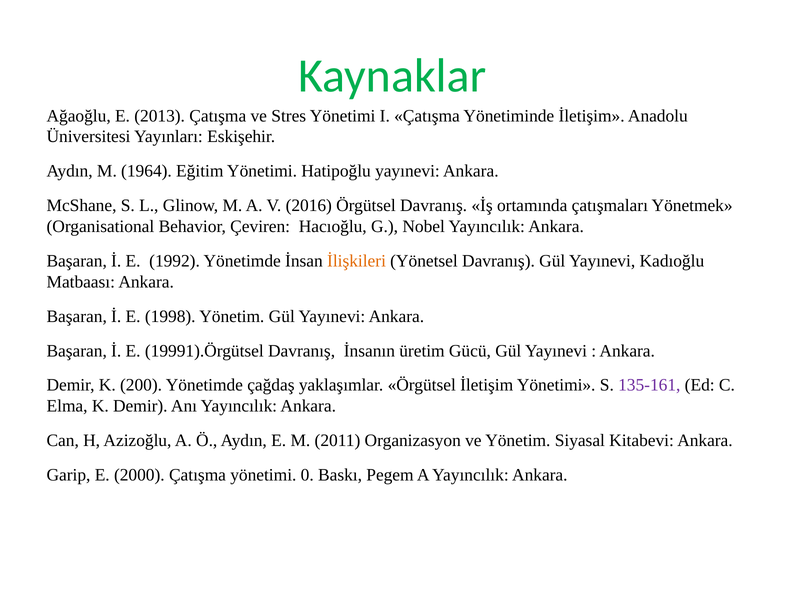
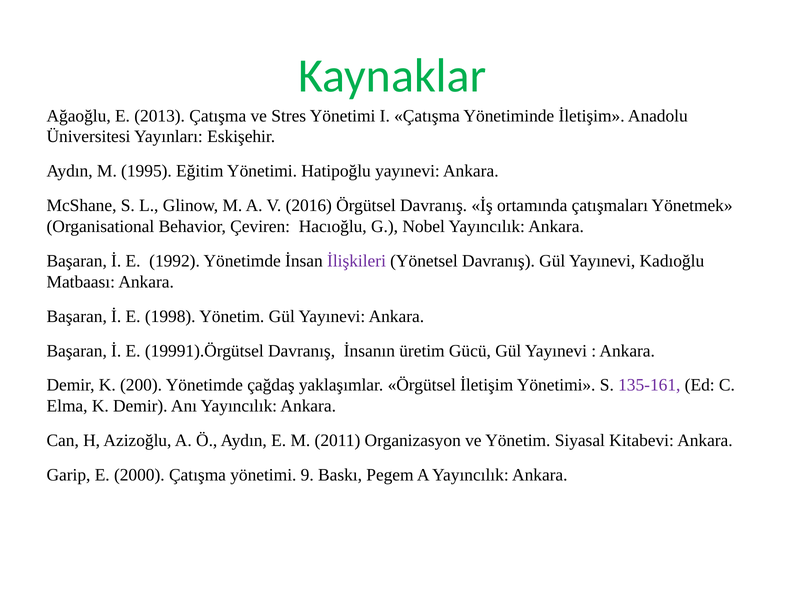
1964: 1964 -> 1995 (146, 171)
İlişkileri colour: orange -> purple (357, 261)
0: 0 -> 9 (307, 475)
